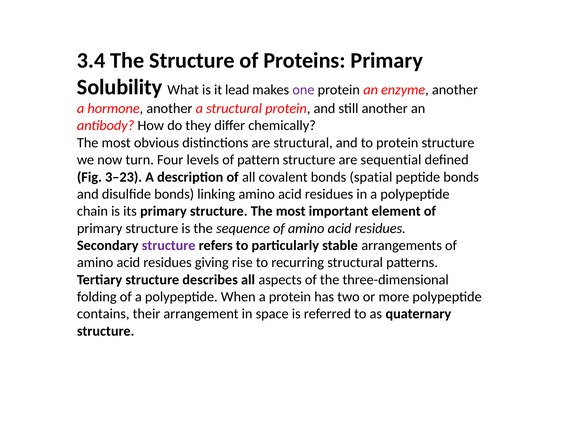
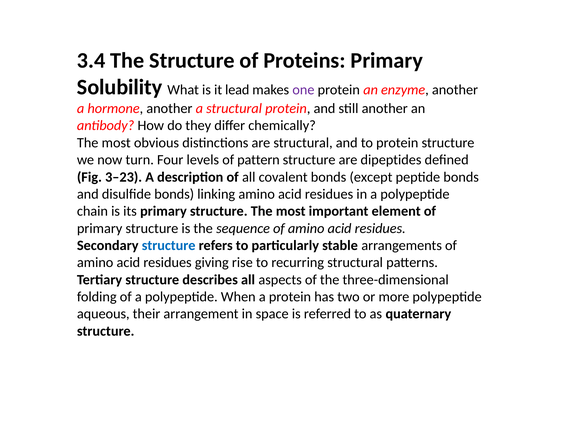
sequential: sequential -> dipeptides (391, 160)
spatial: spatial -> except (371, 177)
structure colour: purple -> blue (169, 245)
contains: contains -> aqueous (103, 314)
